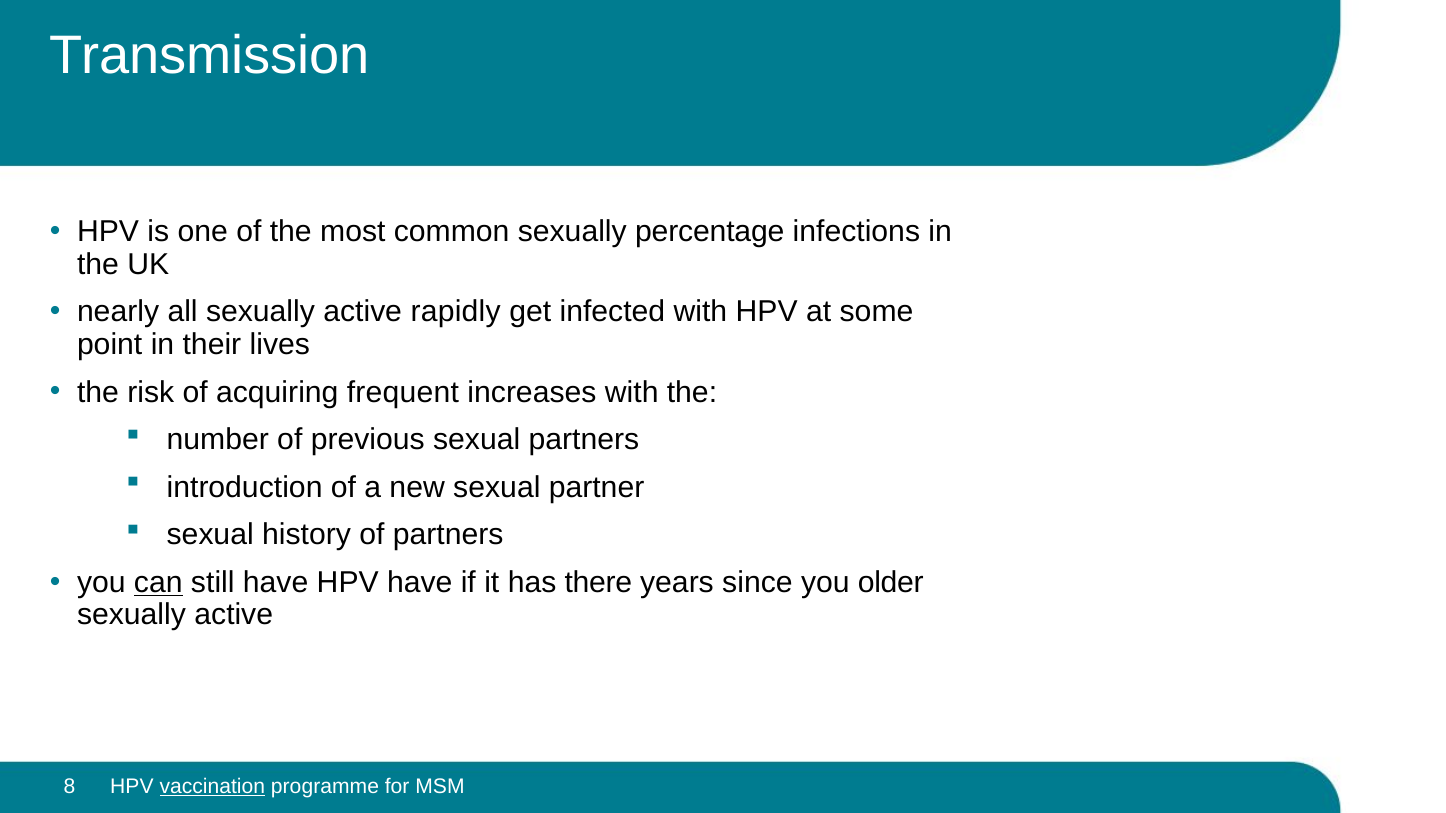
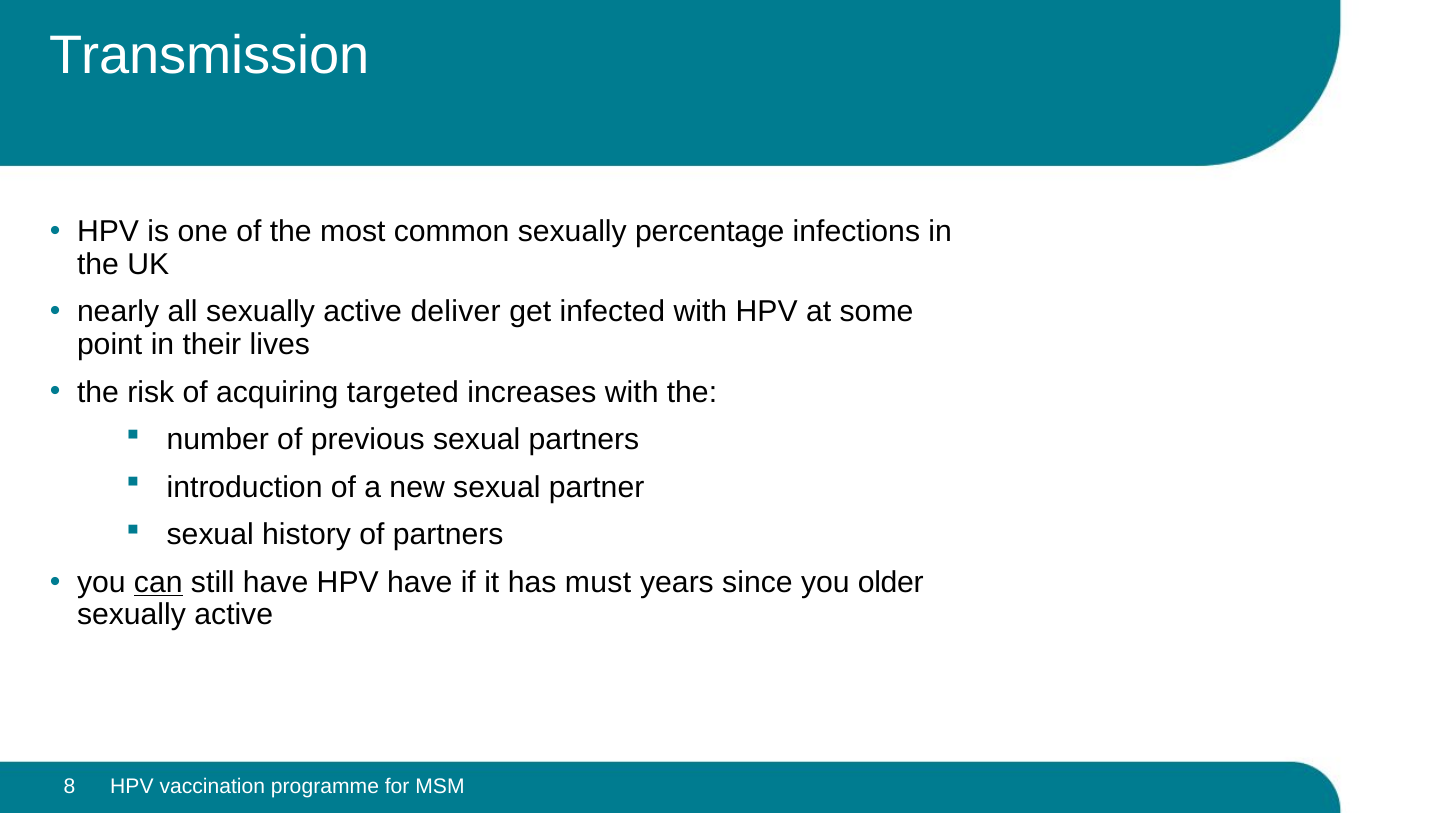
rapidly: rapidly -> deliver (456, 312)
frequent: frequent -> targeted (403, 392)
there: there -> must (598, 583)
vaccination underline: present -> none (212, 787)
